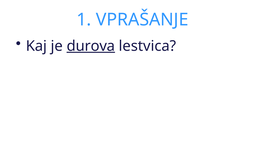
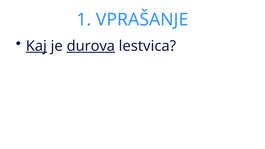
Kaj underline: none -> present (36, 46)
